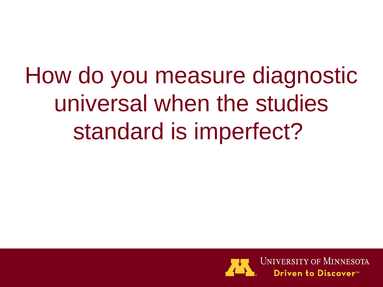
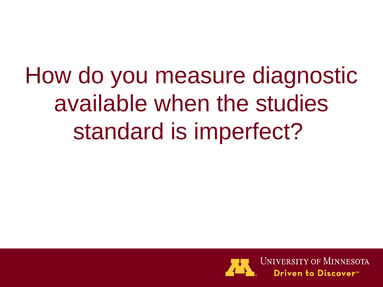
universal: universal -> available (101, 104)
